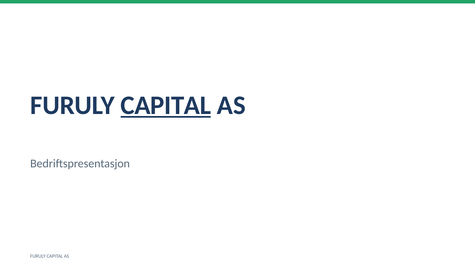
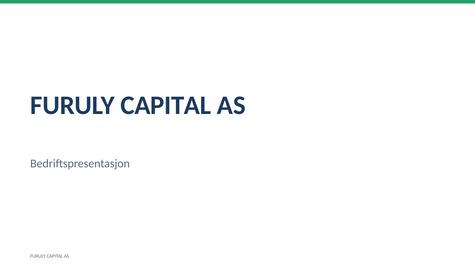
CAPITAL underline: present -> none (166, 105)
